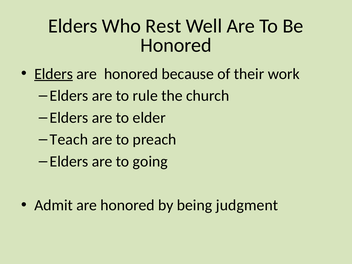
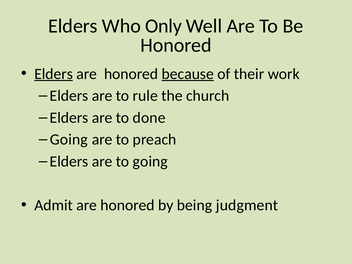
Rest: Rest -> Only (163, 26)
because underline: none -> present (188, 74)
elder: elder -> done (149, 118)
Teach: Teach -> Going (69, 140)
